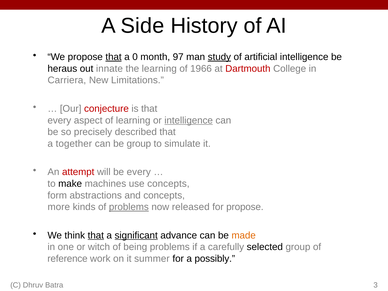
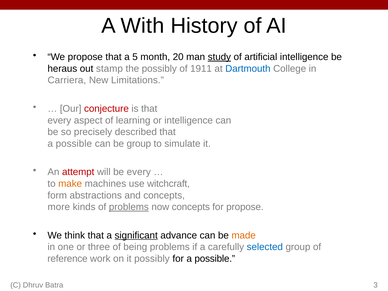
Side: Side -> With (142, 26)
that underline: present -> none (114, 57)
0: 0 -> 5 (135, 57)
97: 97 -> 20 (178, 57)
innate: innate -> stamp (109, 69)
the learning: learning -> possibly (159, 69)
1966: 1966 -> 1911 (201, 69)
Dartmouth colour: red -> blue (248, 69)
intelligence underline: present -> none (189, 120)
together: together -> possible (74, 144)
make colour: black -> orange (70, 184)
use concepts: concepts -> witchcraft (168, 184)
now released: released -> concepts (191, 207)
that underline: present -> none (96, 235)
witch: witch -> three (99, 247)
selected colour: black -> blue (265, 247)
it summer: summer -> possibly (152, 259)
for a possibly: possibly -> possible (215, 259)
